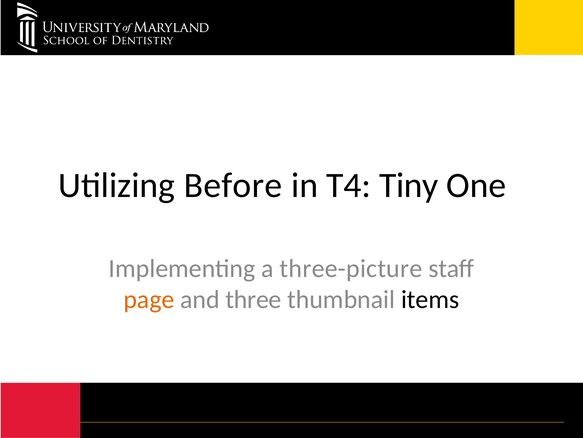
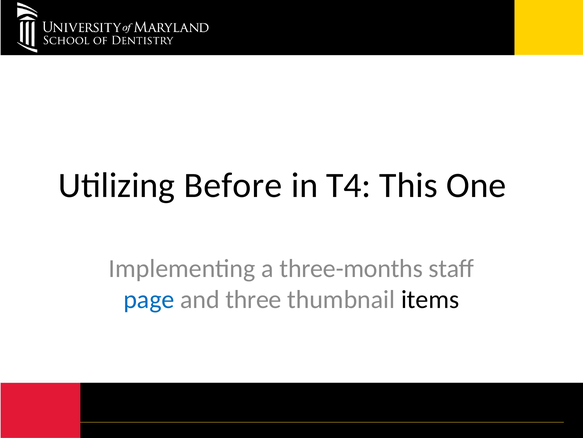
Tiny: Tiny -> This (408, 185)
three-picture: three-picture -> three-months (351, 268)
page colour: orange -> blue (149, 299)
